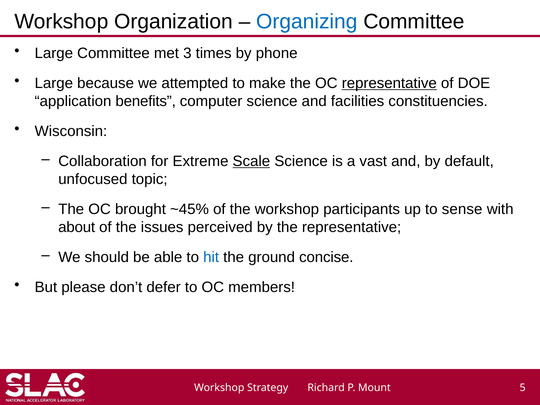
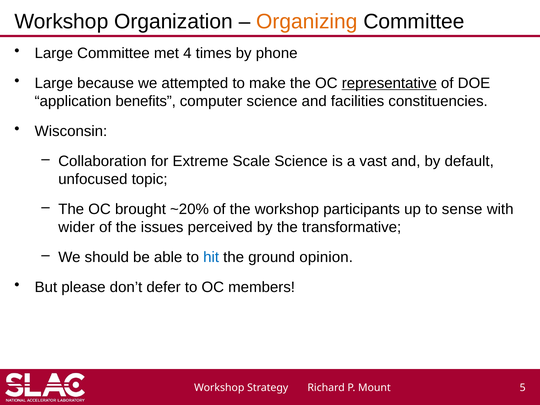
Organizing colour: blue -> orange (307, 22)
3: 3 -> 4 (187, 53)
Scale underline: present -> none (251, 161)
~45%: ~45% -> ~20% (189, 209)
about: about -> wider (77, 227)
the representative: representative -> transformative (352, 227)
concise: concise -> opinion (326, 257)
